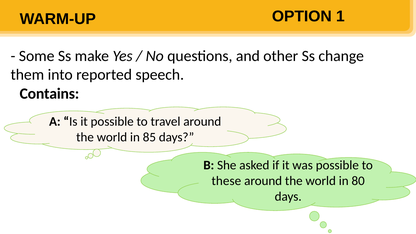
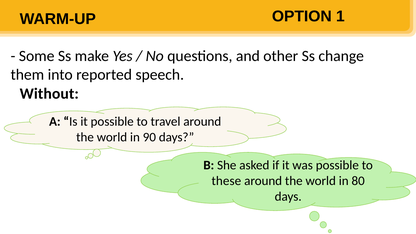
Contains: Contains -> Without (49, 94)
85: 85 -> 90 (149, 137)
